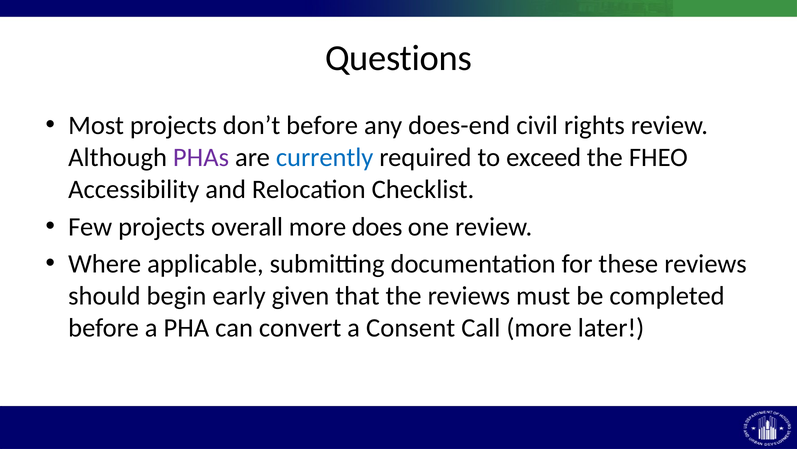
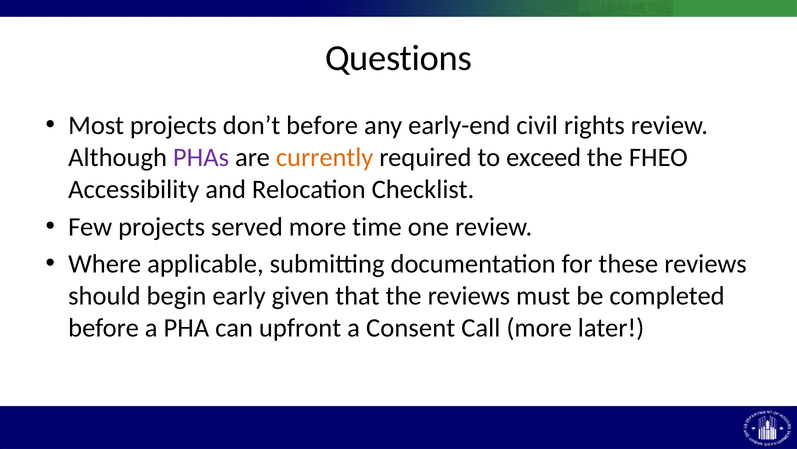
does-end: does-end -> early-end (459, 125)
currently colour: blue -> orange (325, 157)
overall: overall -> served (247, 226)
does: does -> time (377, 226)
convert: convert -> upfront (300, 327)
